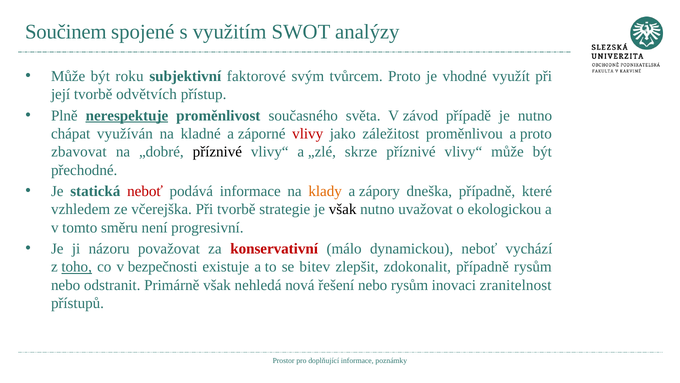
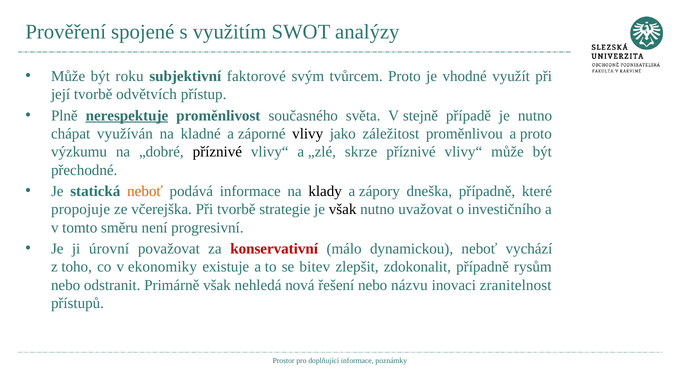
Součinem: Součinem -> Prověření (66, 32)
závod: závod -> stejně (420, 116)
vlivy colour: red -> black (308, 134)
zbavovat: zbavovat -> výzkumu (79, 152)
neboť colour: red -> orange (145, 191)
klady colour: orange -> black (325, 191)
vzhledem: vzhledem -> propojuje (81, 209)
ekologickou: ekologickou -> investičního (504, 209)
názoru: názoru -> úrovní (109, 248)
toho underline: present -> none (77, 267)
bezpečnosti: bezpečnosti -> ekonomiky (162, 267)
nebo rysům: rysům -> názvu (409, 285)
